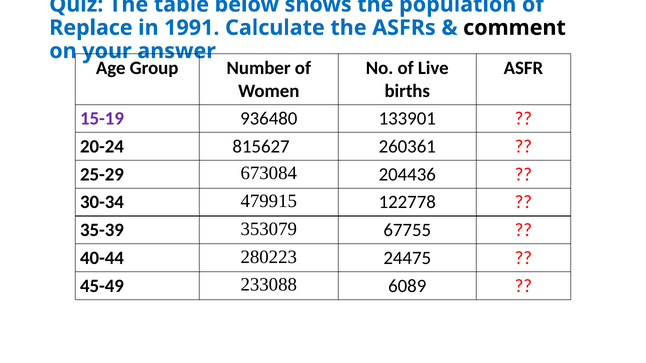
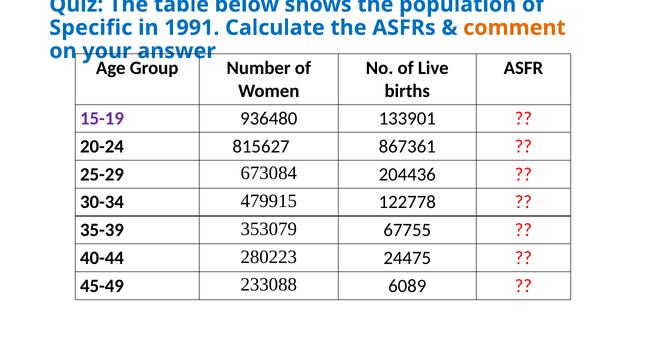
Replace: Replace -> Specific (91, 28)
comment colour: black -> orange (514, 28)
260361: 260361 -> 867361 (407, 147)
